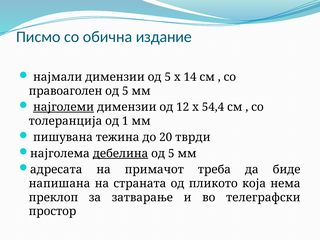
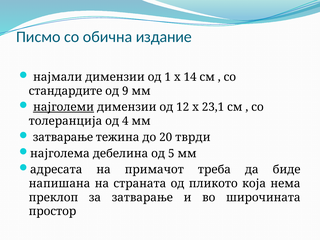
димензии од 5: 5 -> 1 (168, 77)
правоаголен: правоаголен -> стандардите (66, 91)
5: 5 -> 9 (125, 91)
54,4: 54,4 -> 23,1 (213, 107)
1: 1 -> 4 (125, 121)
пишувана: пишувана -> затварање (63, 137)
дебелина underline: present -> none (120, 153)
телеграфски: телеграфски -> широчината (263, 197)
